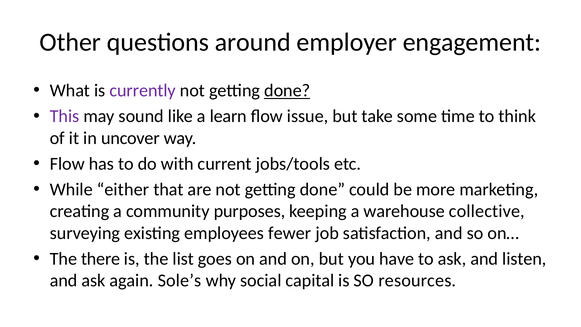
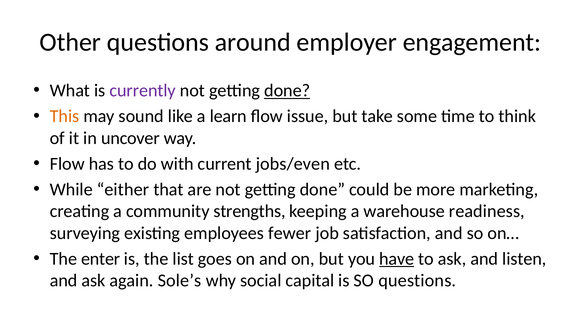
This colour: purple -> orange (65, 116)
jobs/tools: jobs/tools -> jobs/even (293, 164)
purposes: purposes -> strengths (250, 211)
collective: collective -> readiness (487, 211)
there: there -> enter (101, 259)
have underline: none -> present (397, 259)
SO resources: resources -> questions (417, 280)
